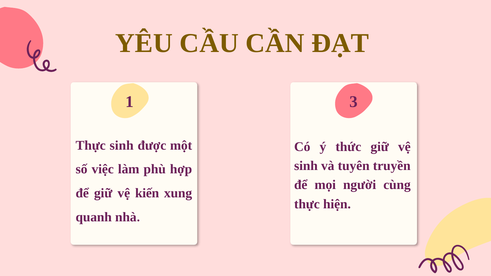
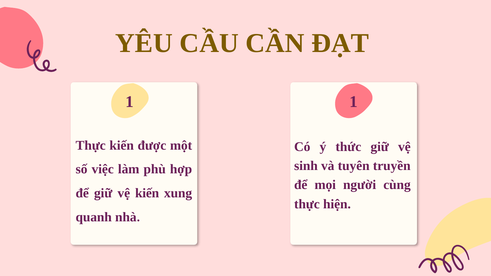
1 3: 3 -> 1 (354, 102)
Thực sinh: sinh -> kiến (122, 145)
